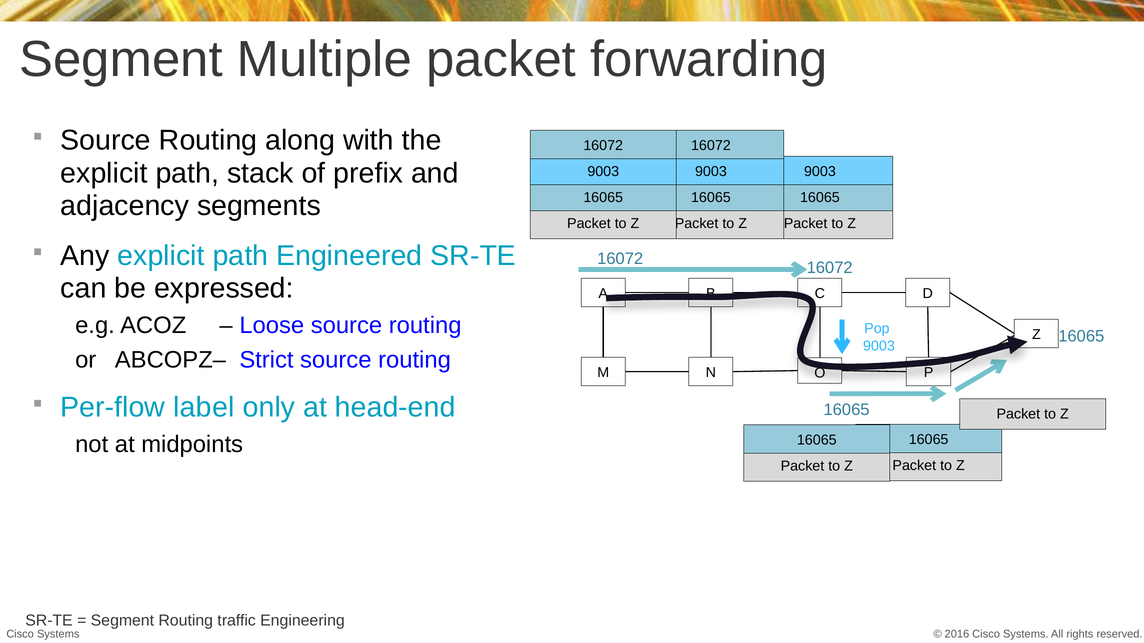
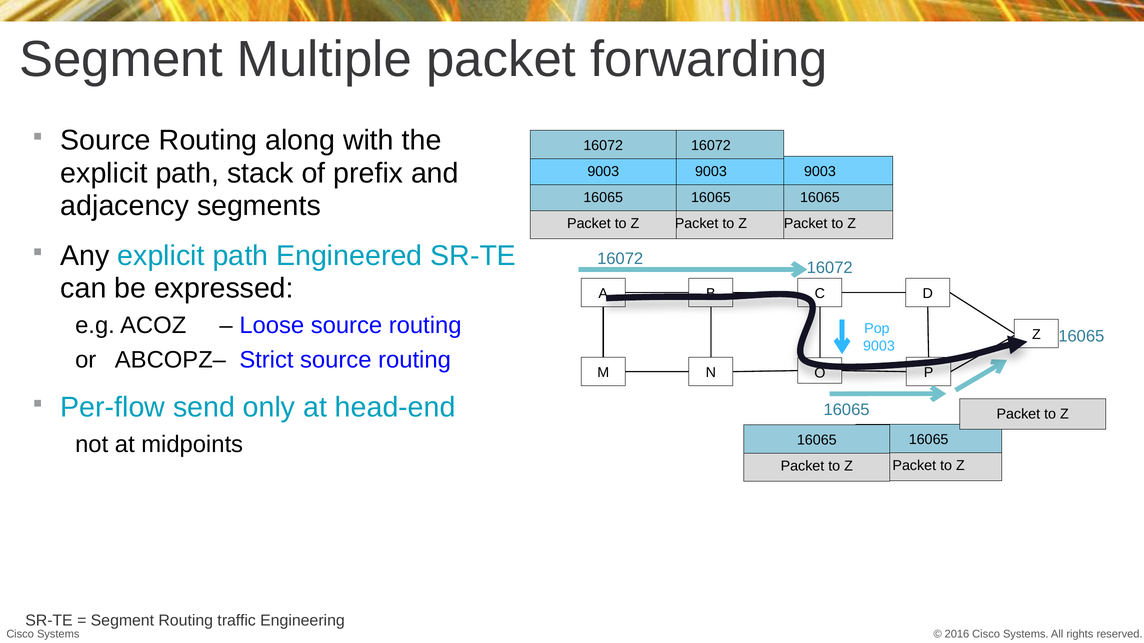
label: label -> send (204, 408)
